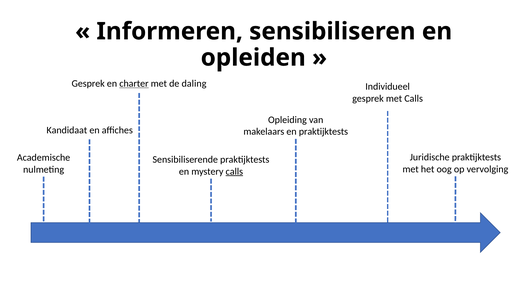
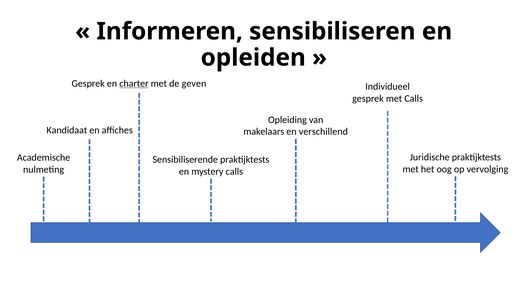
daling: daling -> geven (194, 84)
en praktijktests: praktijktests -> verschillend (323, 132)
calls underline: present -> none (234, 171)
